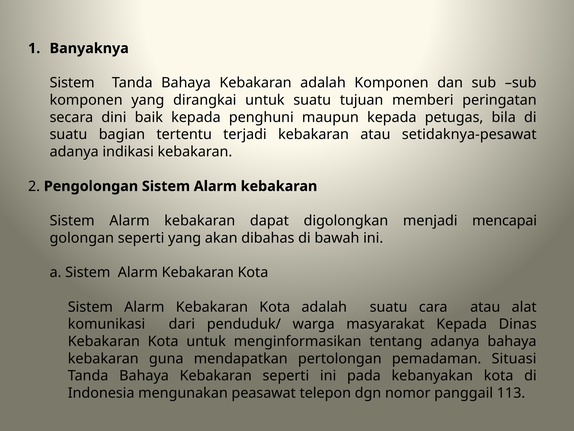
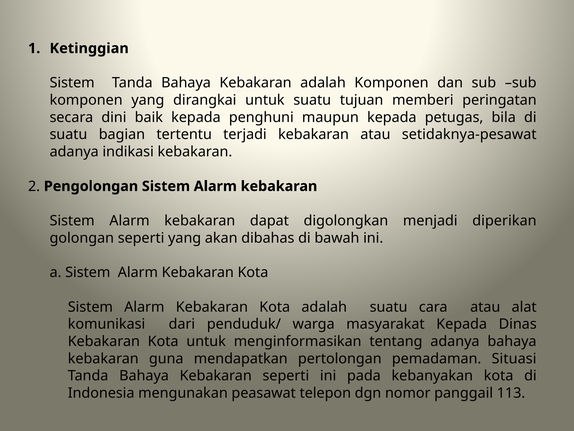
Banyaknya: Banyaknya -> Ketinggian (89, 48)
mencapai: mencapai -> diperikan (504, 221)
